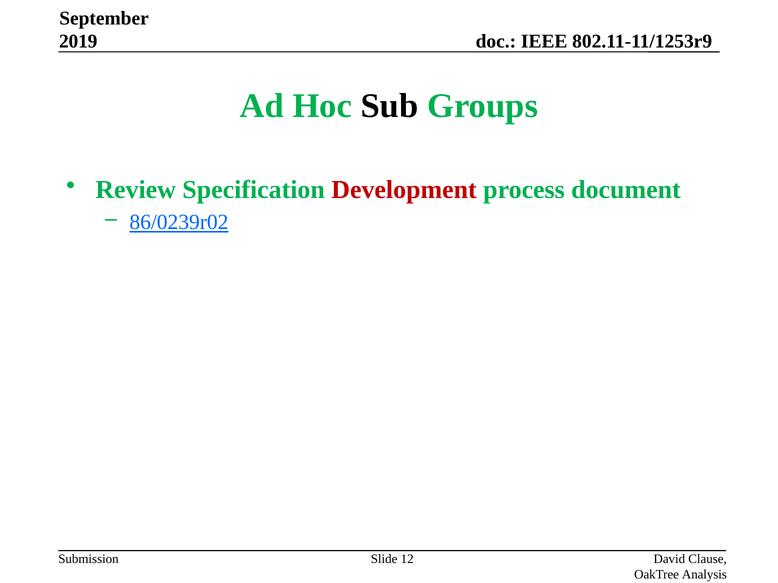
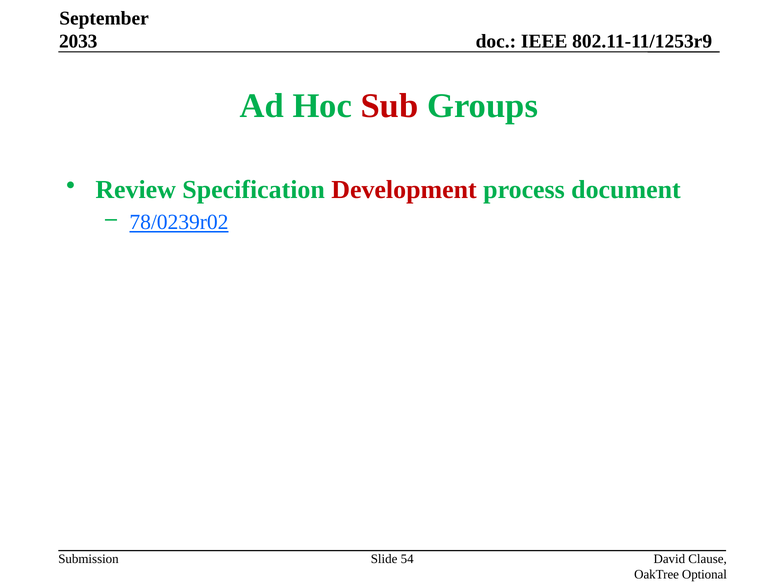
2019: 2019 -> 2033 (78, 42)
Sub colour: black -> red (390, 106)
86/0239r02: 86/0239r02 -> 78/0239r02 (179, 222)
12: 12 -> 54 (407, 560)
Analysis: Analysis -> Optional (704, 575)
